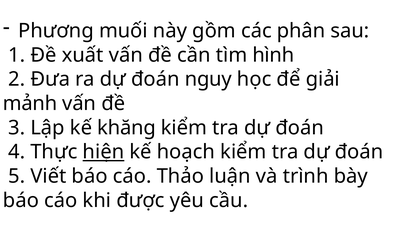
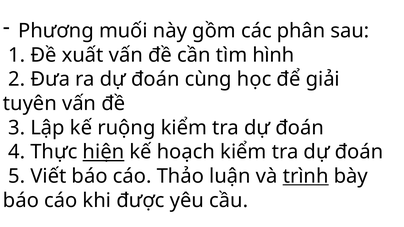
nguy: nguy -> cùng (208, 79)
mảnh: mảnh -> tuyên (30, 104)
khăng: khăng -> ruộng (126, 128)
trình underline: none -> present (306, 176)
